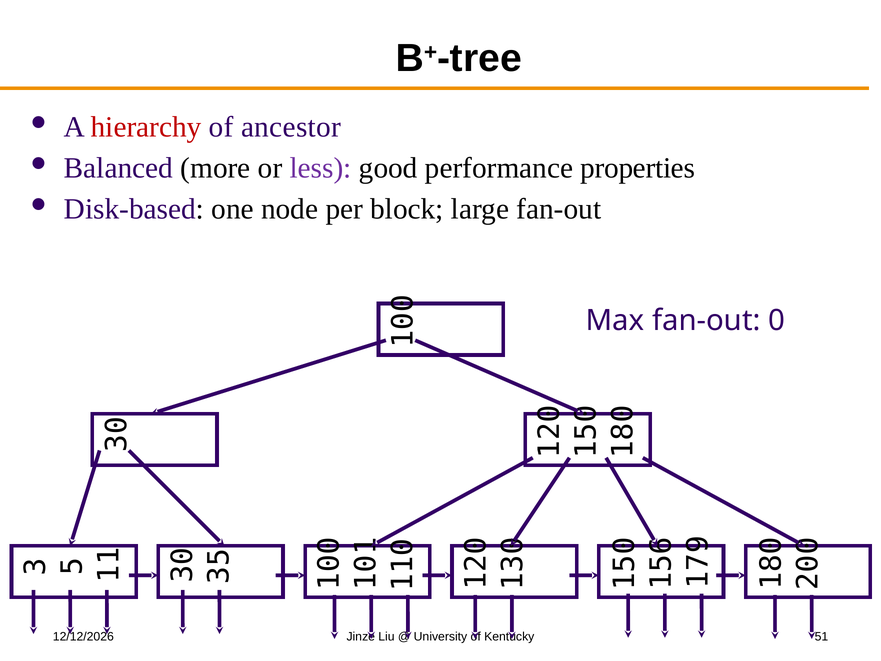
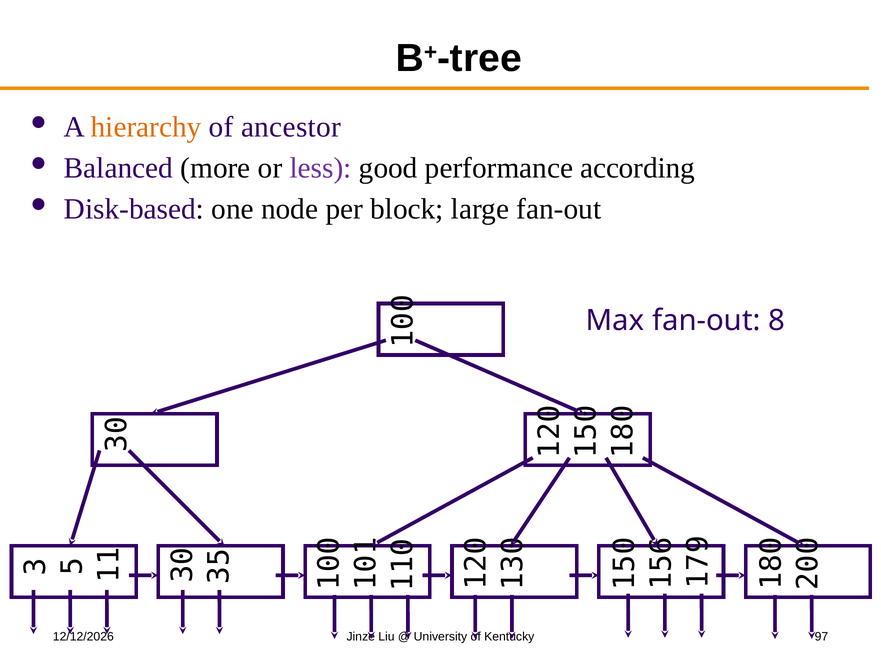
hierarchy colour: red -> orange (146, 127)
properties: properties -> according (638, 168)
fan-out 0: 0 -> 8 (777, 321)
51: 51 -> 97 (821, 637)
